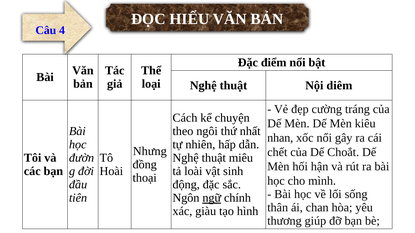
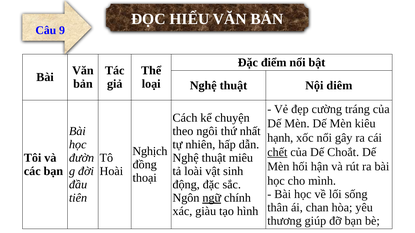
4: 4 -> 9 (62, 30)
nhan: nhan -> hạnh (280, 138)
Nhưng: Nhưng -> Nghịch (150, 151)
chết underline: none -> present (277, 152)
